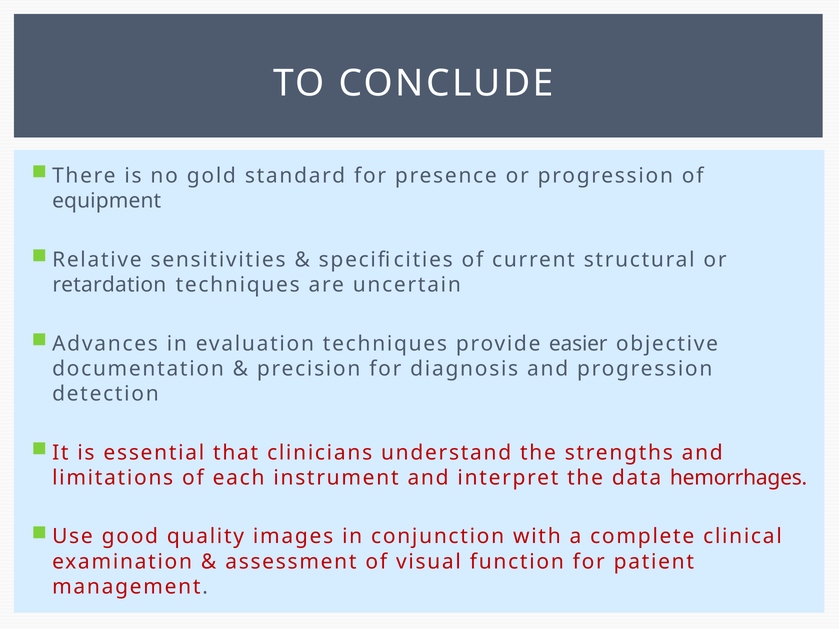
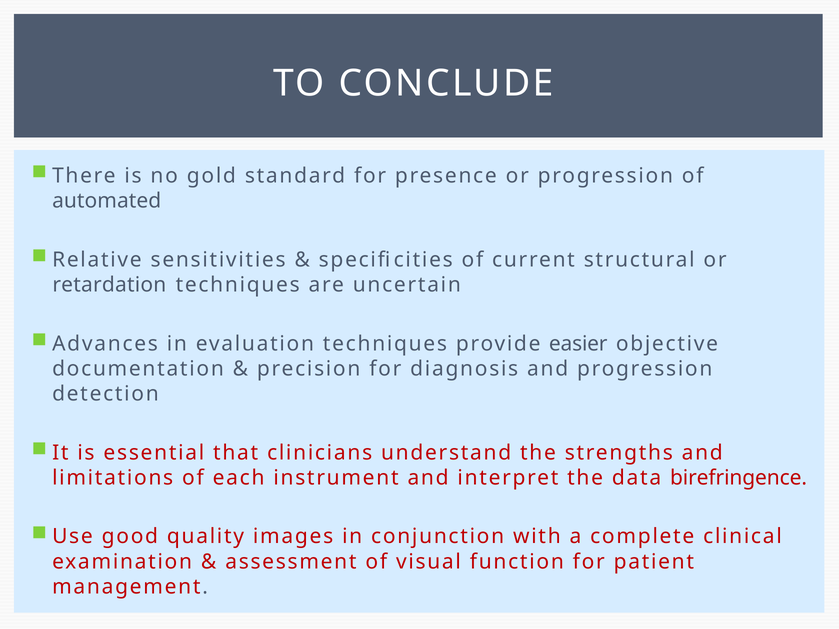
equipment: equipment -> automated (107, 201)
hemorrhages: hemorrhages -> birefringence (739, 478)
